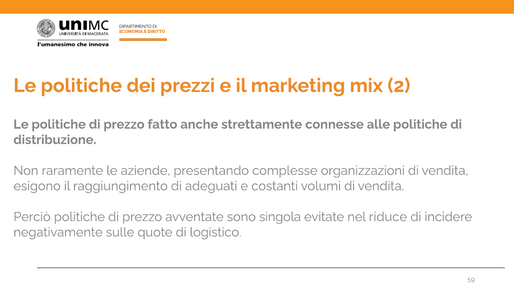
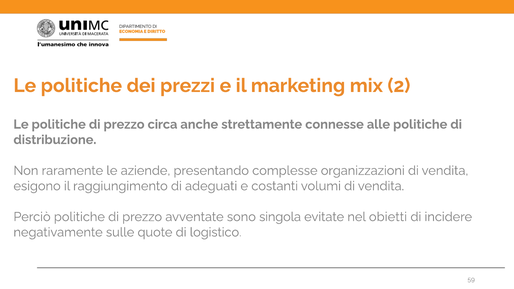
fatto: fatto -> circa (163, 124)
riduce: riduce -> obietti (388, 217)
